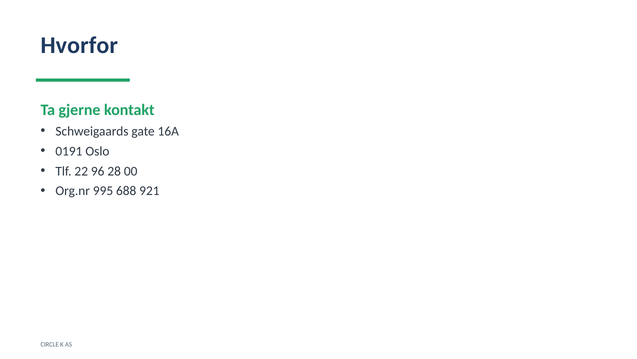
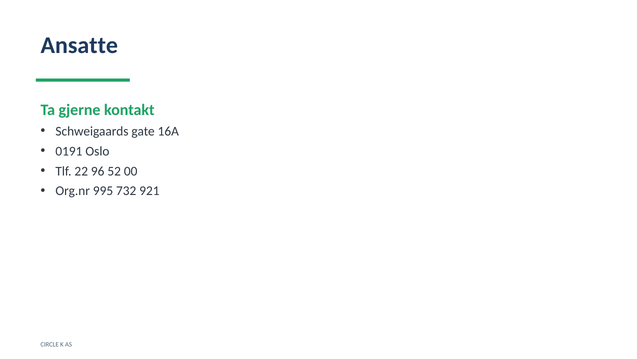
Hvorfor: Hvorfor -> Ansatte (79, 45)
28: 28 -> 52 (114, 171)
688: 688 -> 732 (126, 191)
